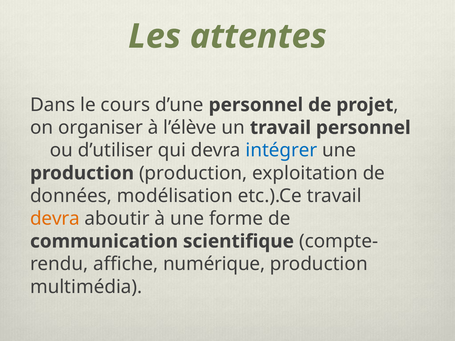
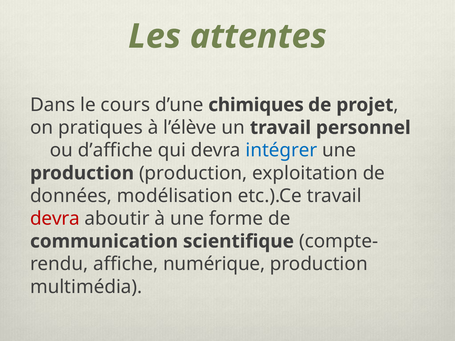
d’une personnel: personnel -> chimiques (256, 105)
organiser: organiser -> pratiques (100, 128)
d’utiliser: d’utiliser -> d’affiche (115, 150)
devra colour: orange -> red (55, 219)
